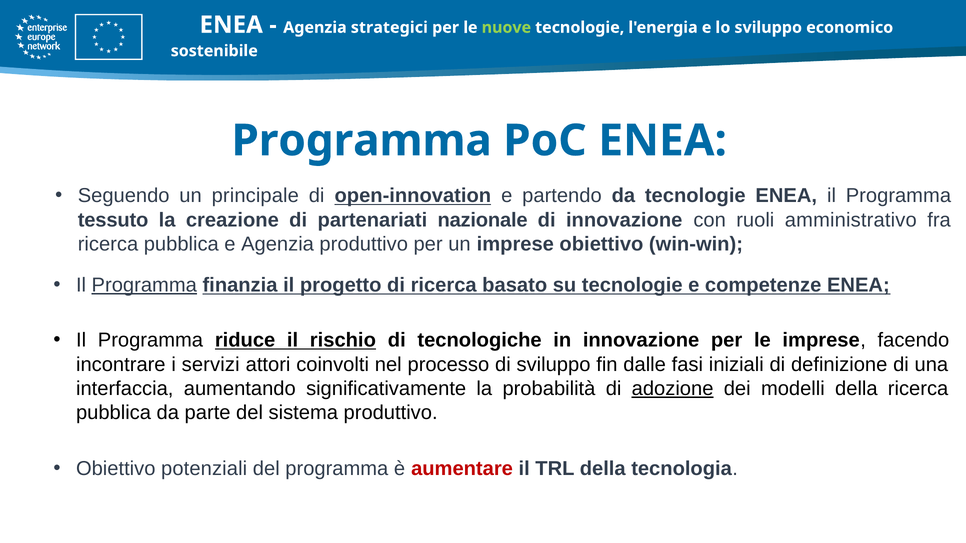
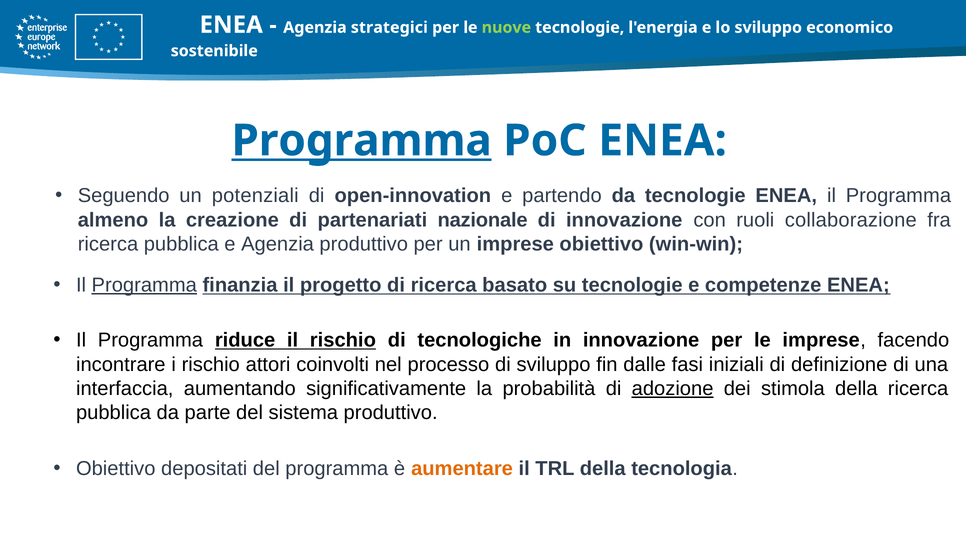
Programma underline: none -> present (362, 141)
principale: principale -> potenziali (255, 196)
open-innovation underline: present -> none (413, 196)
tessuto: tessuto -> almeno (113, 220)
amministrativo: amministrativo -> collaborazione (851, 220)
i servizi: servizi -> rischio (211, 365)
modelli: modelli -> stimola (793, 389)
potenziali: potenziali -> depositati (204, 469)
aumentare colour: red -> orange (462, 469)
